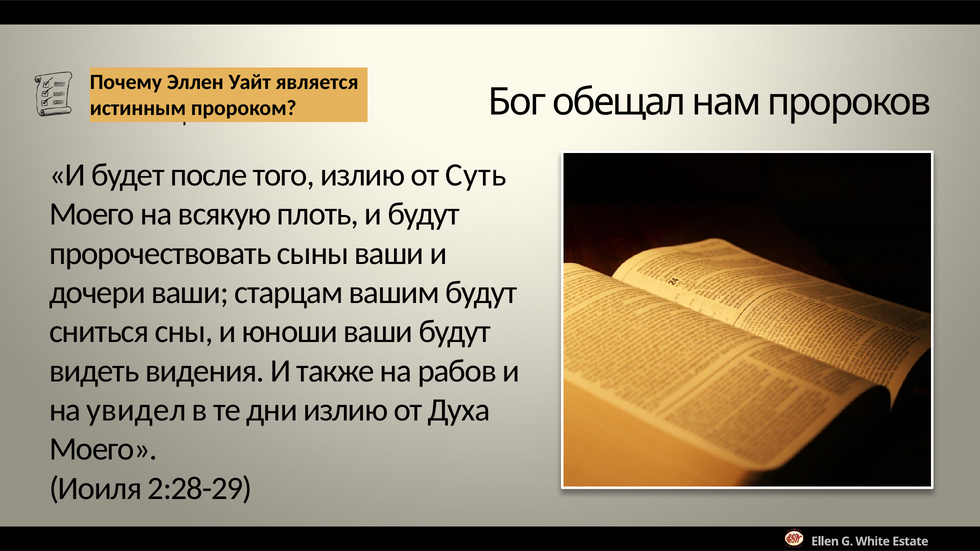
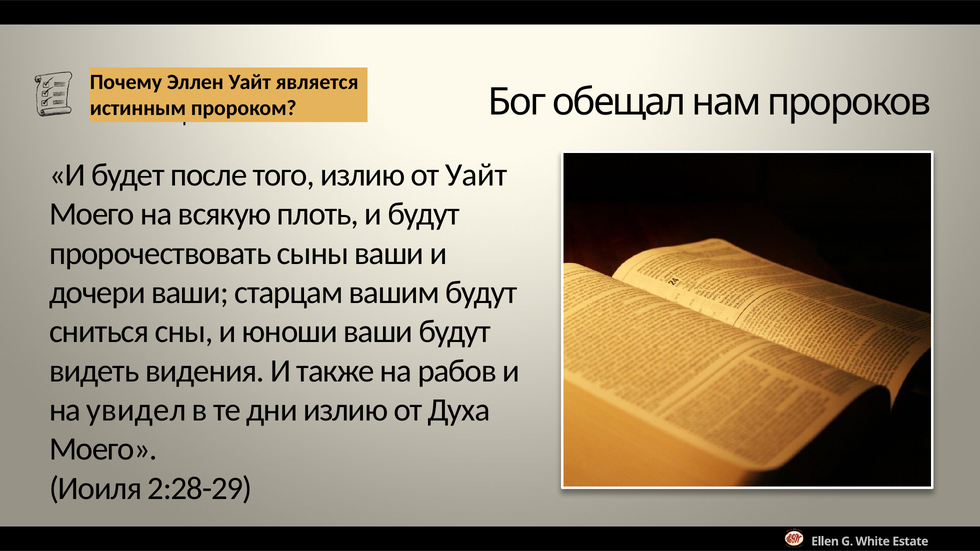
от Суть: Суть -> Уайт (476, 175)
